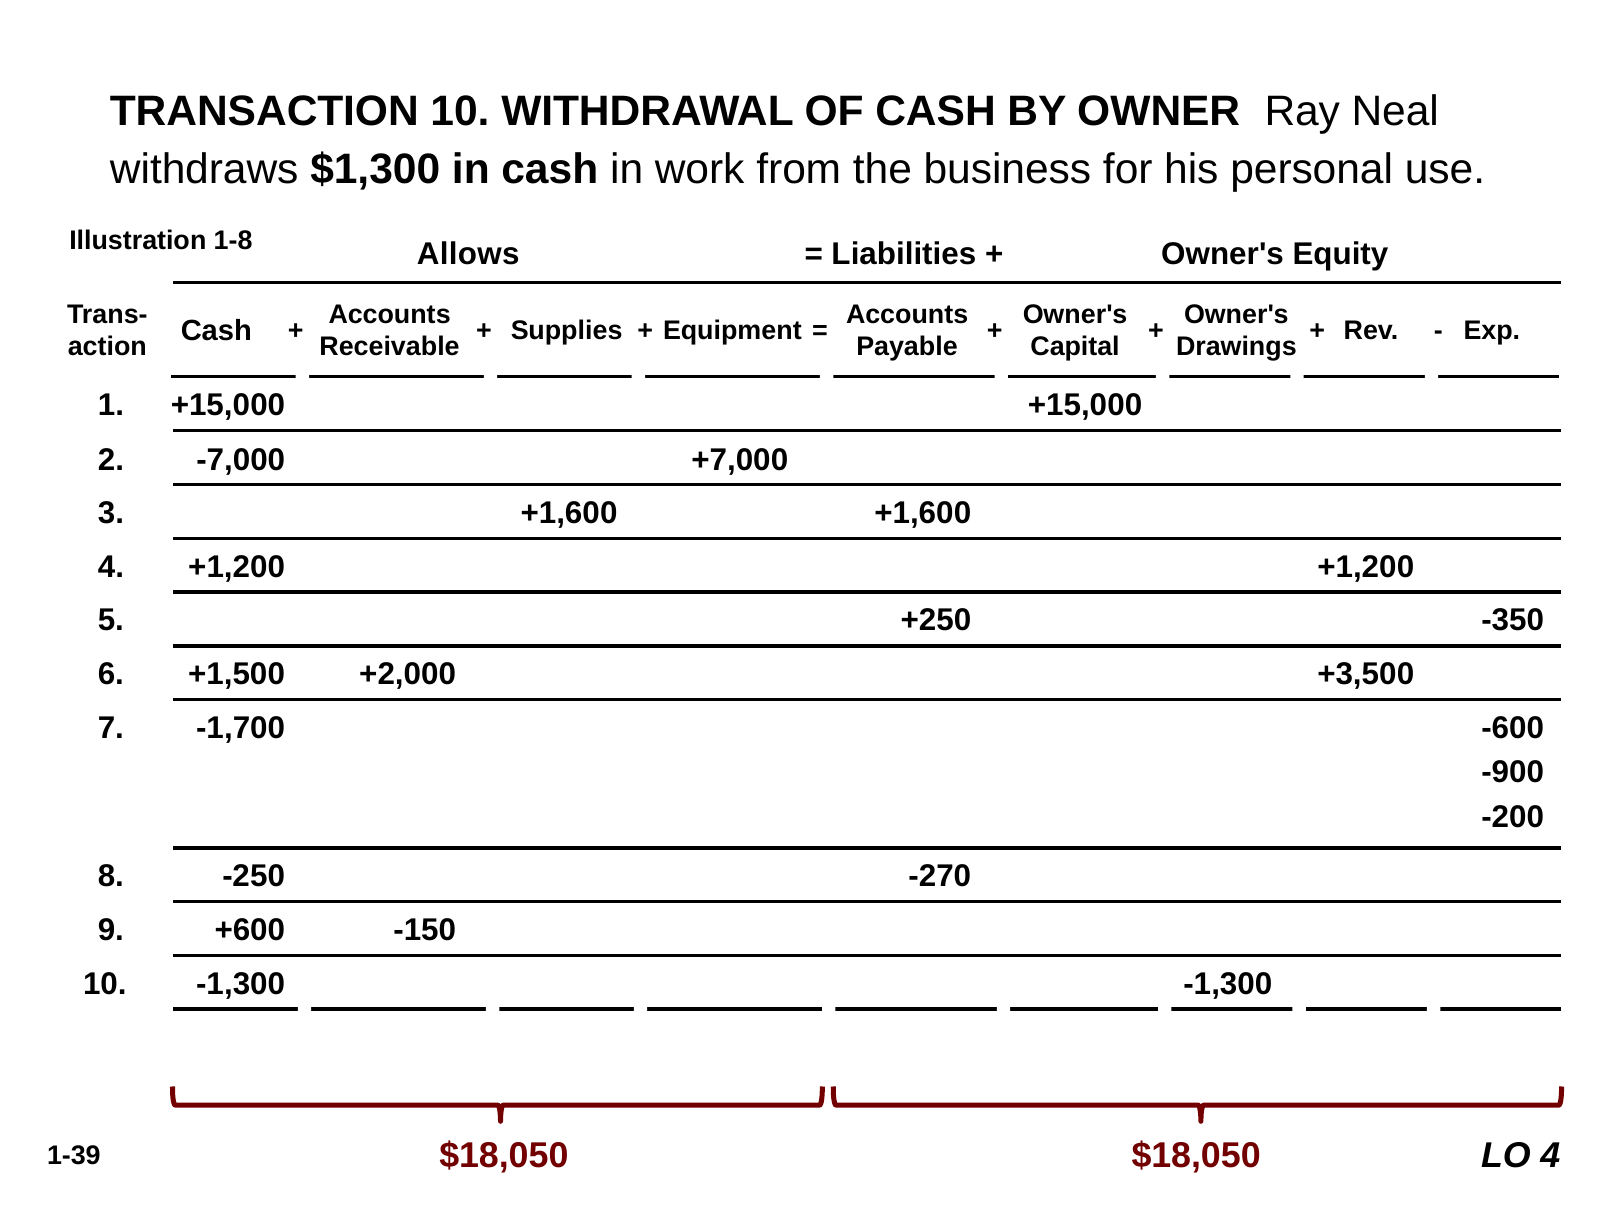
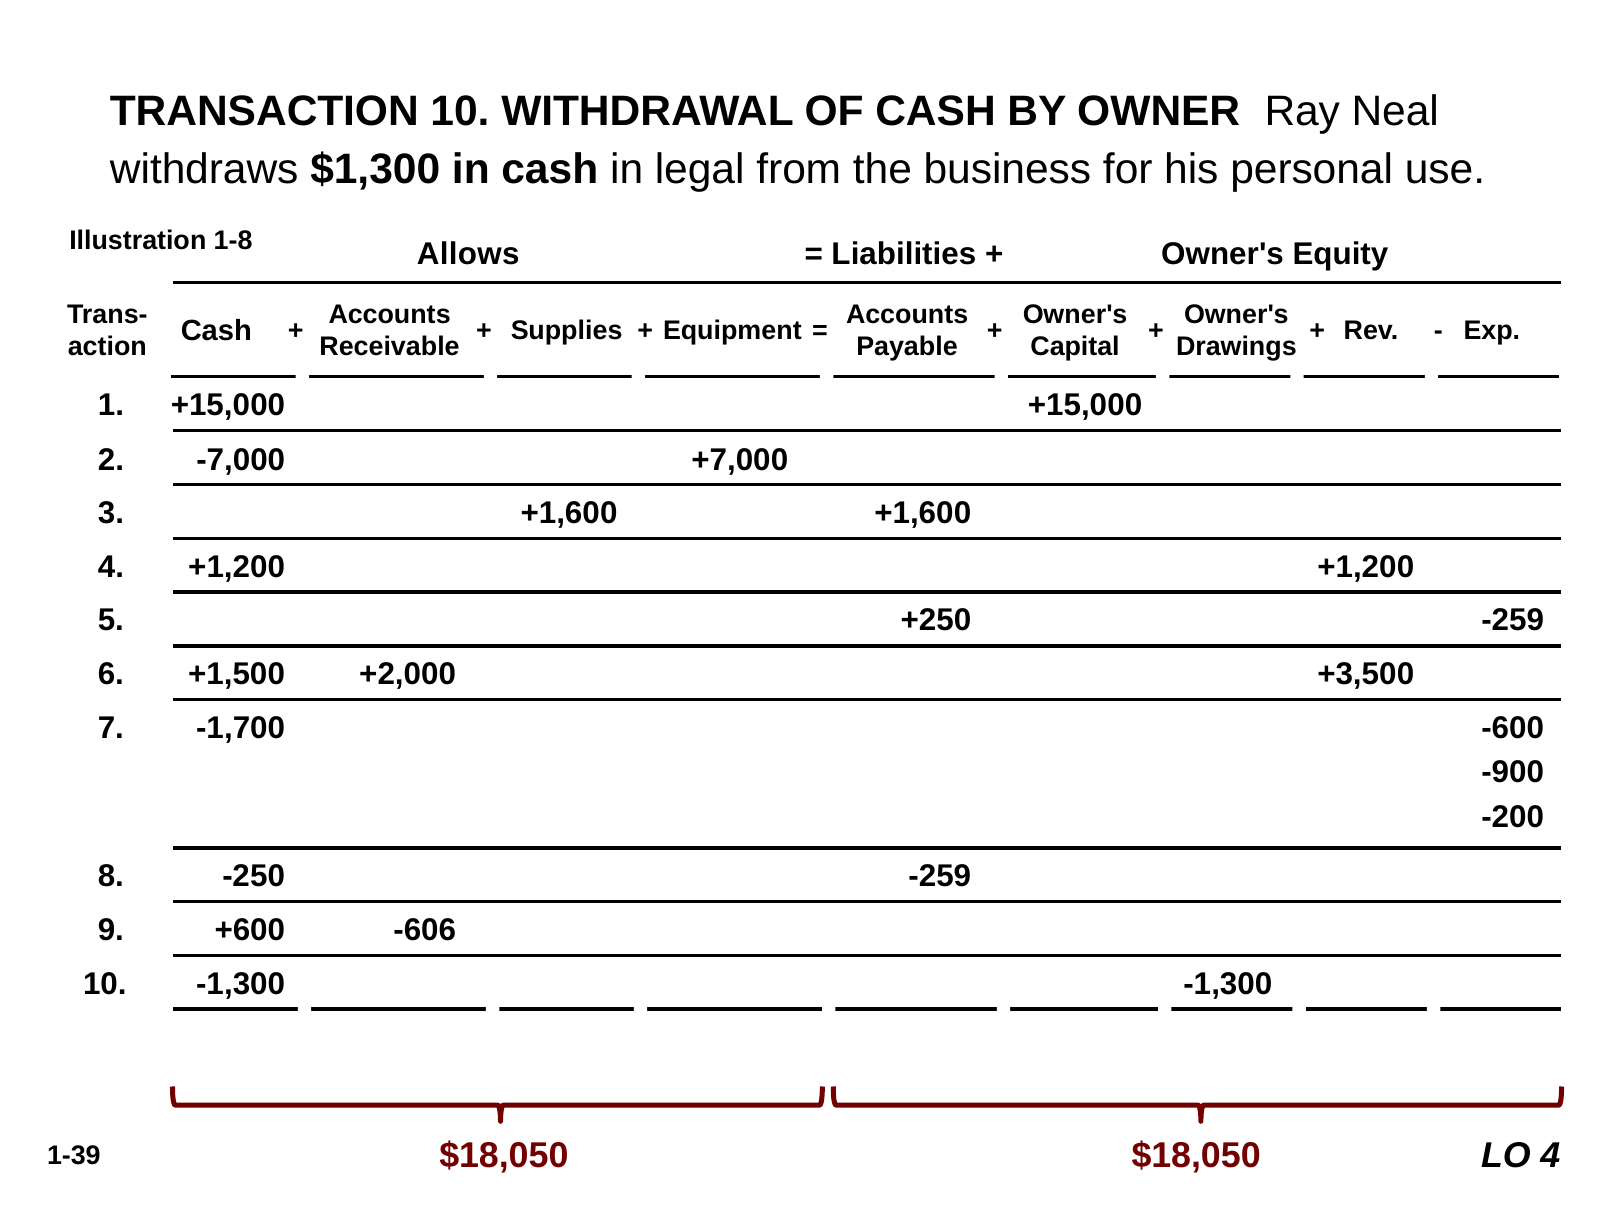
work: work -> legal (700, 170)
+250 -350: -350 -> -259 (1513, 620)
-250 -270: -270 -> -259 (940, 876)
-150: -150 -> -606 (425, 930)
